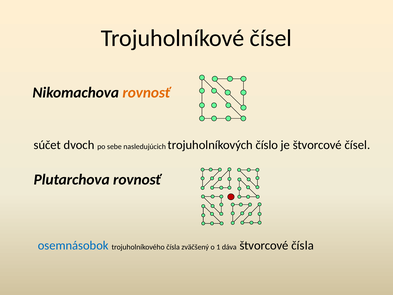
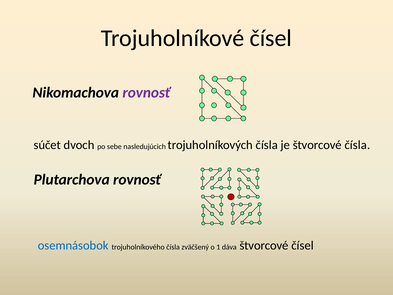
rovnosť colour: orange -> purple (146, 93)
trojuholníkových číslo: číslo -> čísla (267, 145)
štvorcové čísel: čísel -> čísla (357, 145)
štvorcové čísla: čísla -> čísel (303, 245)
